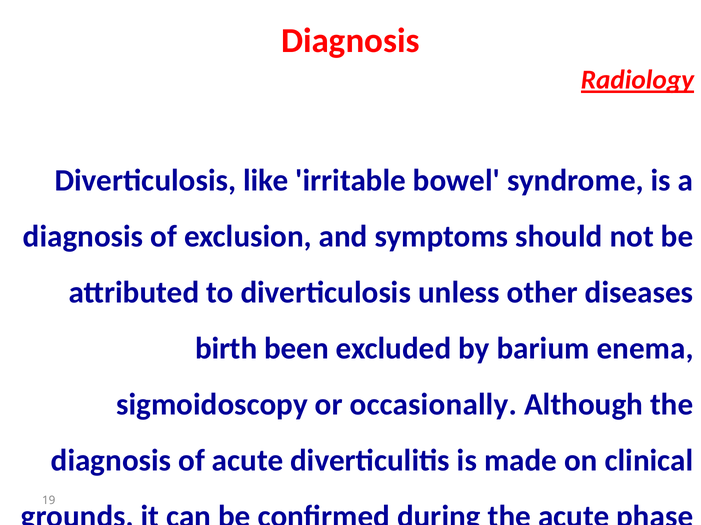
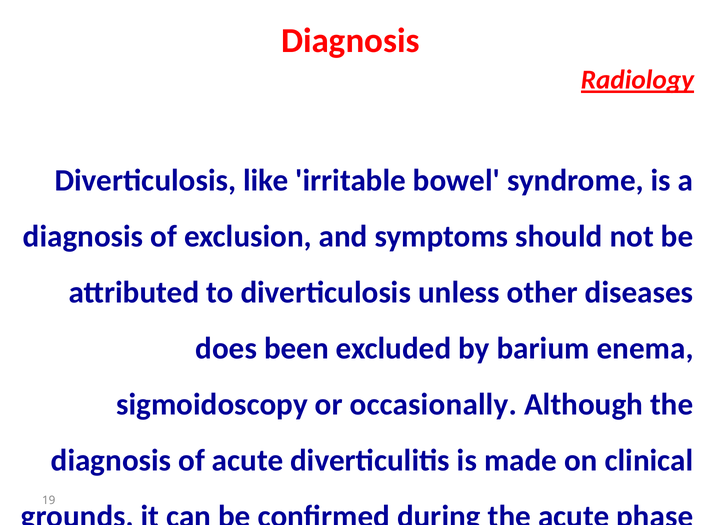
birth: birth -> does (226, 349)
